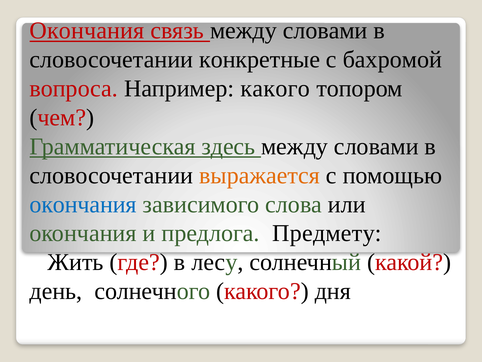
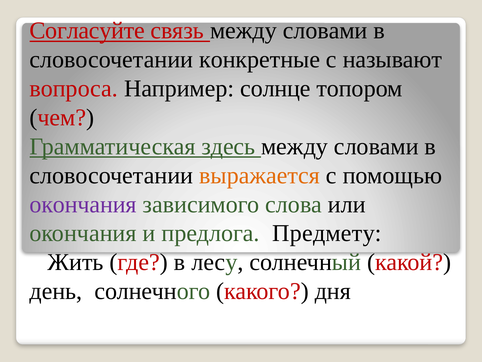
Окончания: Окончания -> Согласуйте (87, 31)
бахромой: бахромой -> называют (392, 60)
Например какого: какого -> солнце (275, 88)
окончания colour: blue -> purple (83, 204)
